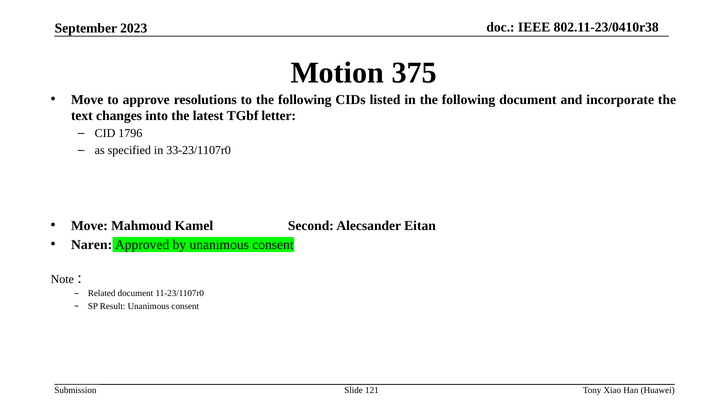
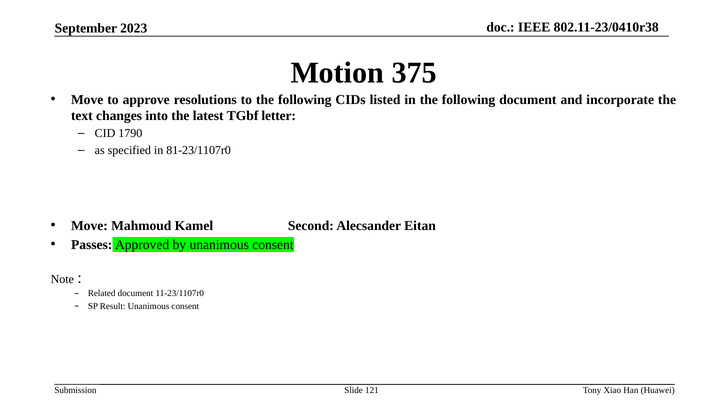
1796: 1796 -> 1790 (130, 133)
33-23/1107r0: 33-23/1107r0 -> 81-23/1107r0 (199, 150)
Naren: Naren -> Passes (92, 244)
